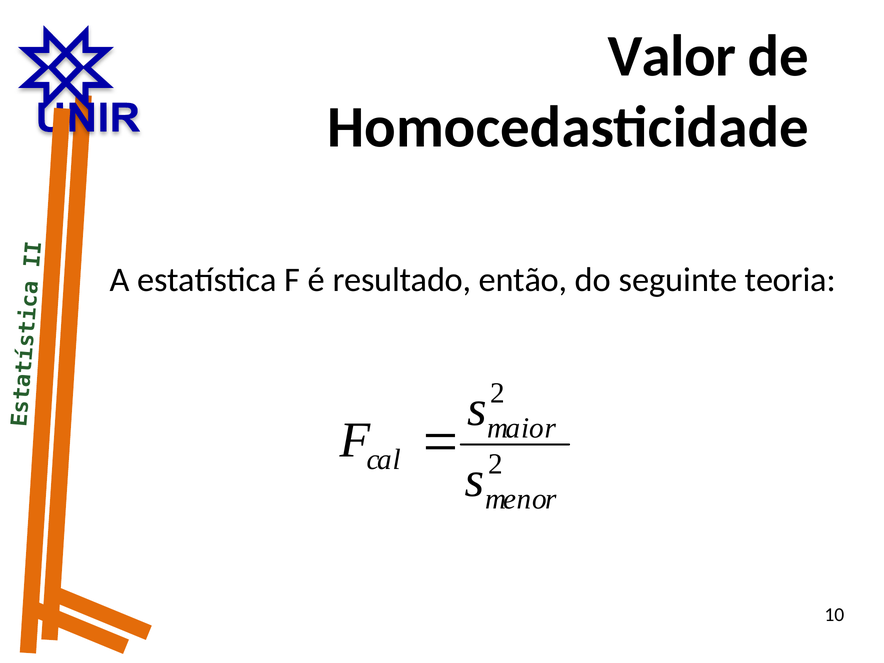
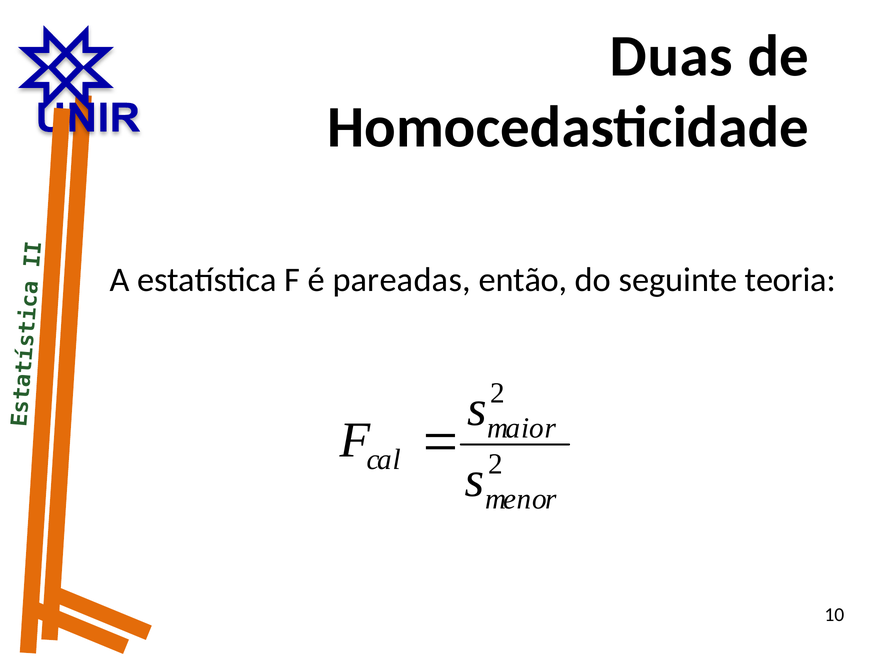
Valor: Valor -> Duas (671, 56)
resultado: resultado -> pareadas (402, 280)
